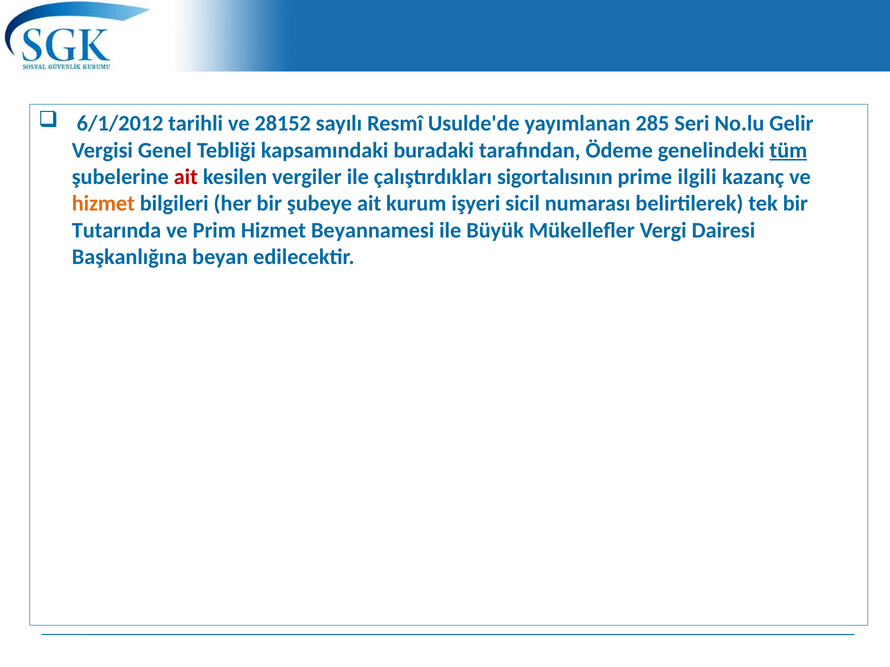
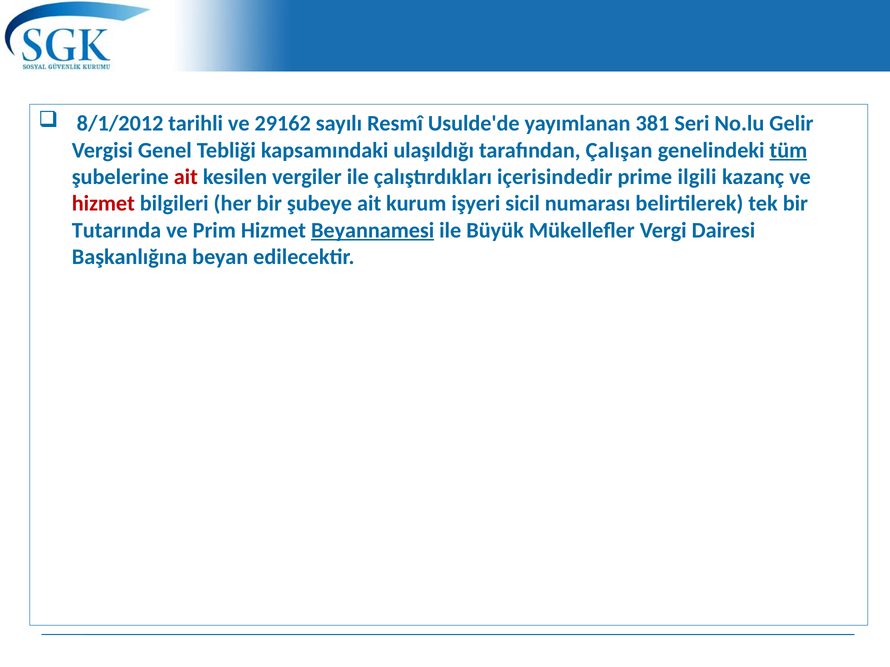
6/1/2012: 6/1/2012 -> 8/1/2012 (120, 124)
28152: 28152 -> 29162 (283, 124)
285: 285 -> 381 (652, 124)
buradaki: buradaki -> ulaşıldığı (434, 150)
Ödeme: Ödeme -> Çalışan (619, 150)
sigortalısının: sigortalısının -> içerisindedir (555, 177)
hizmet colour: orange -> red (103, 204)
Beyannamesi underline: none -> present (373, 230)
